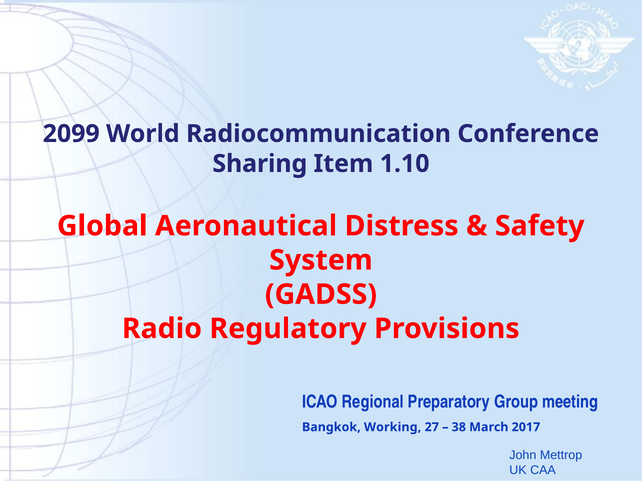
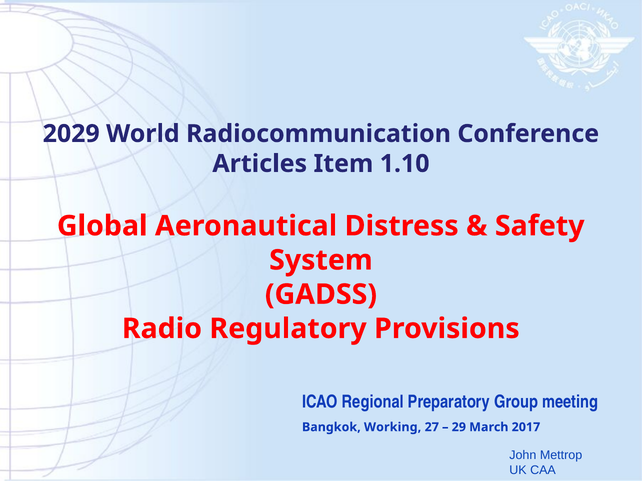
2099: 2099 -> 2029 (71, 134)
Sharing: Sharing -> Articles (260, 164)
38: 38 -> 29 (459, 428)
